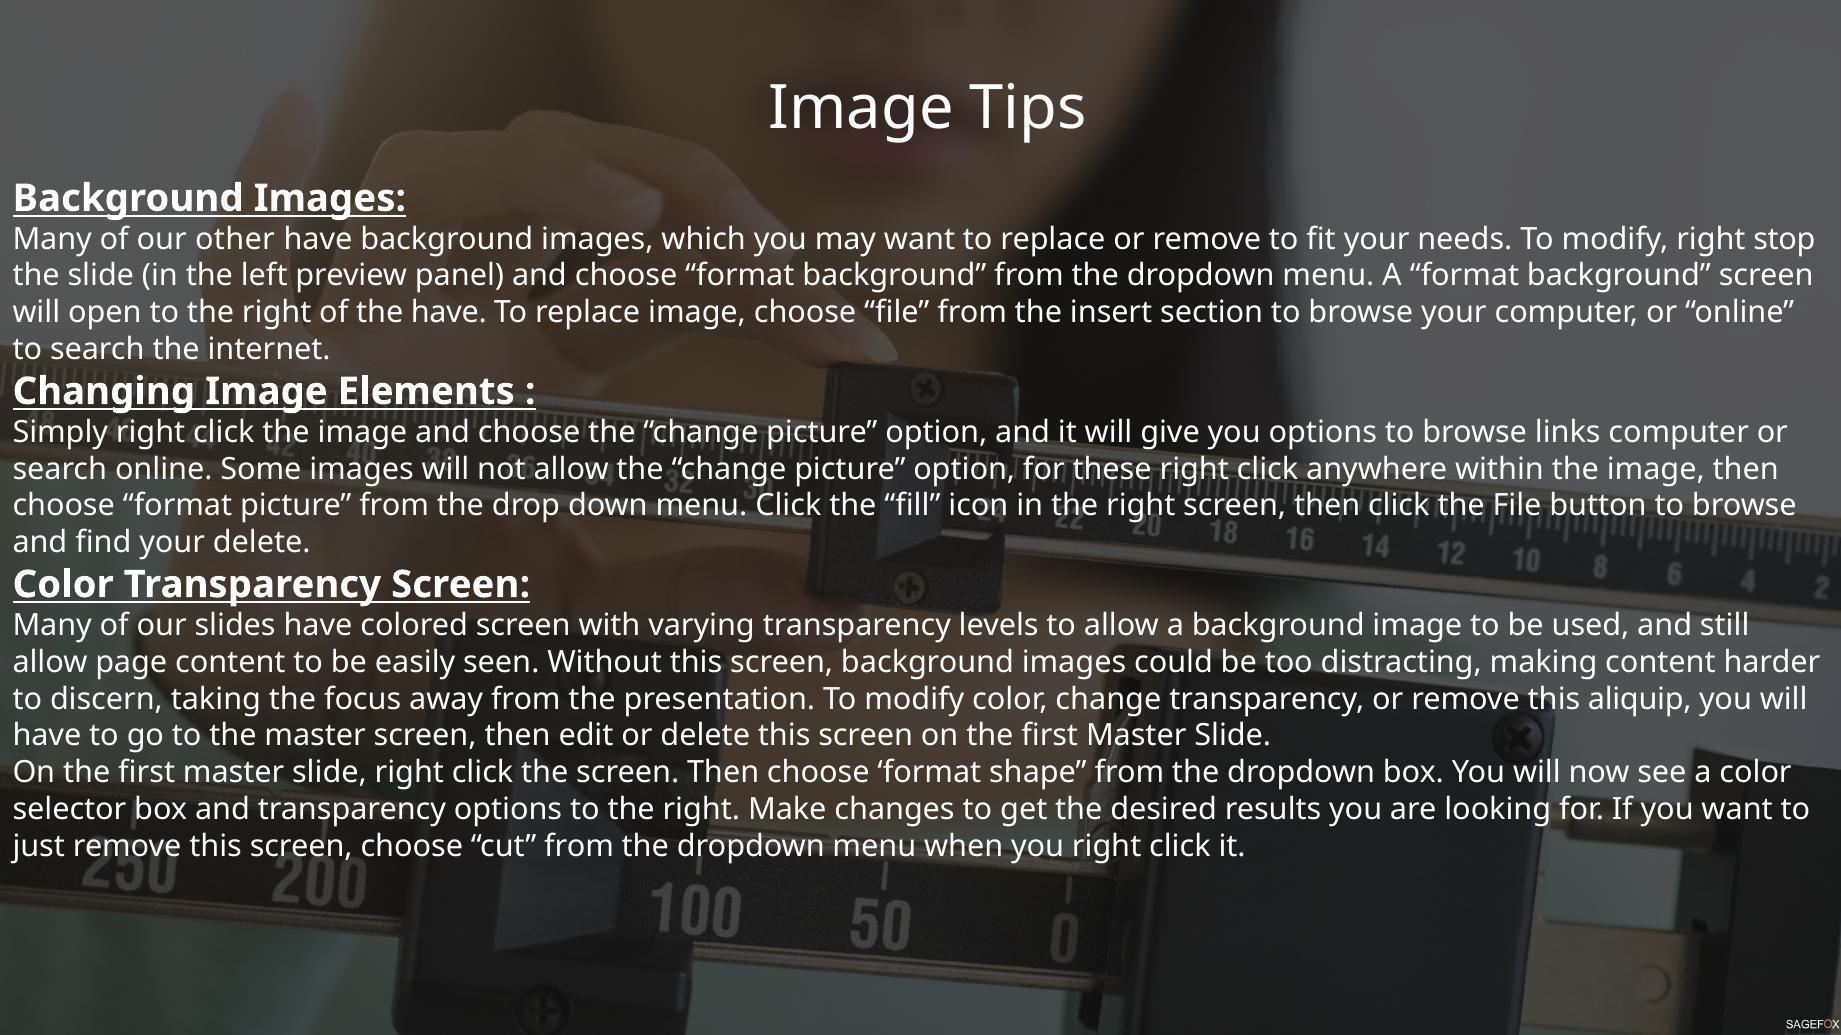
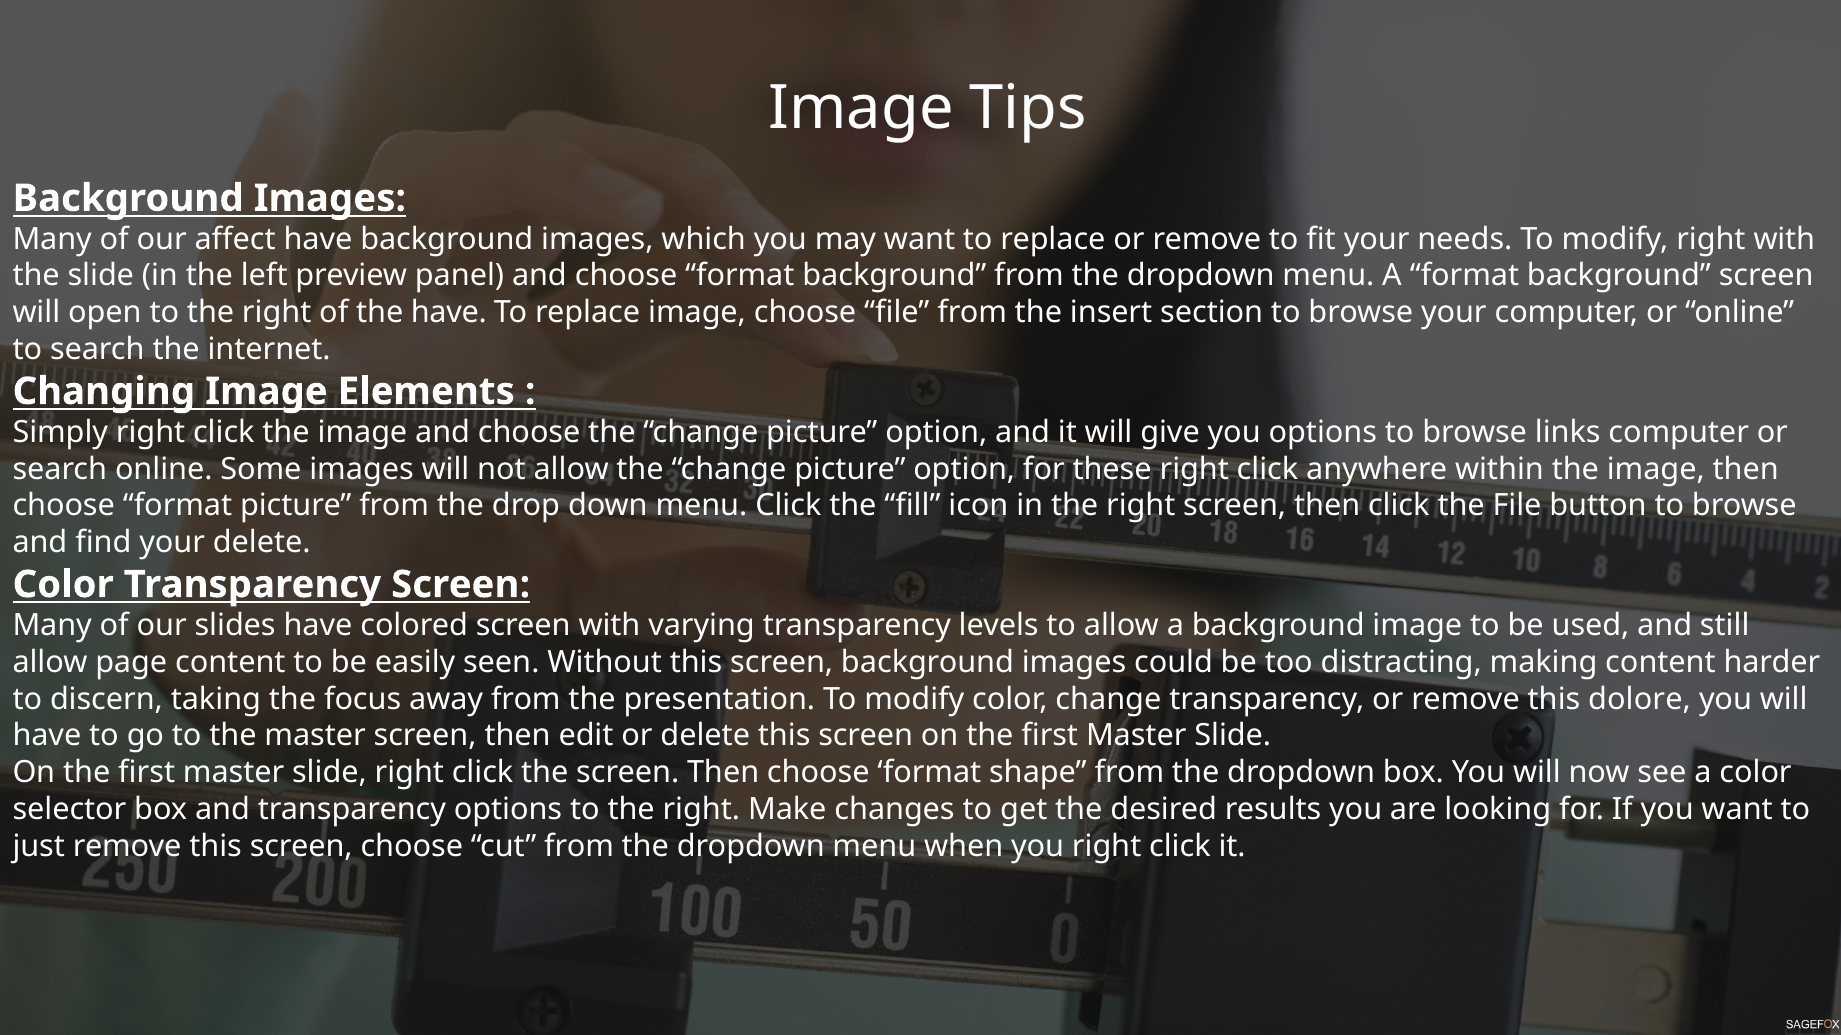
other: other -> affect (235, 239)
right stop: stop -> with (1784, 239)
aliquip: aliquip -> dolore (1639, 699)
